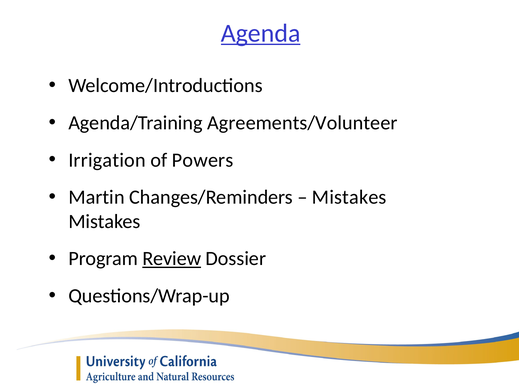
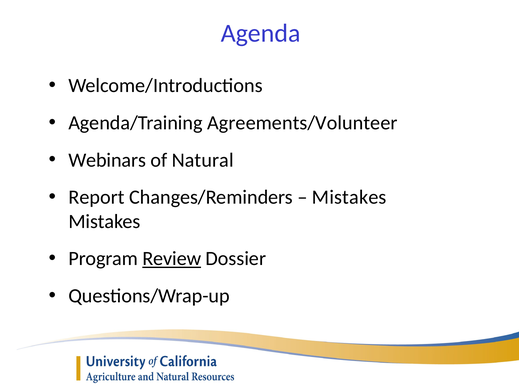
Agenda underline: present -> none (261, 33)
Irrigation: Irrigation -> Webinars (107, 160)
Powers: Powers -> Natural (203, 160)
Martin: Martin -> Report (97, 197)
